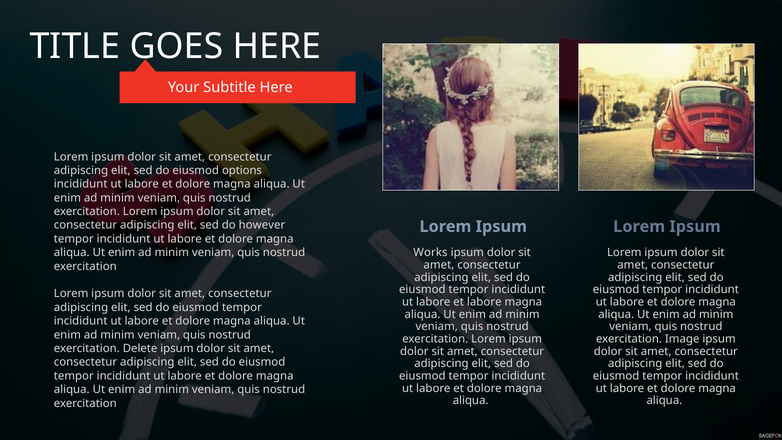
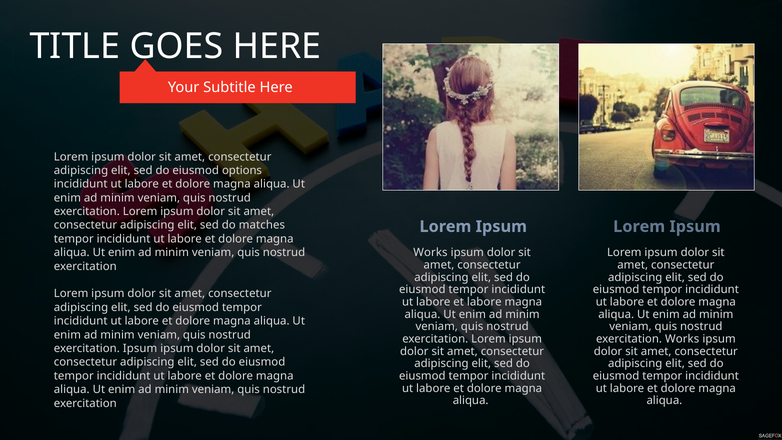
however: however -> matches (262, 225)
exercitation Image: Image -> Works (682, 339)
exercitation Delete: Delete -> Ipsum (140, 348)
